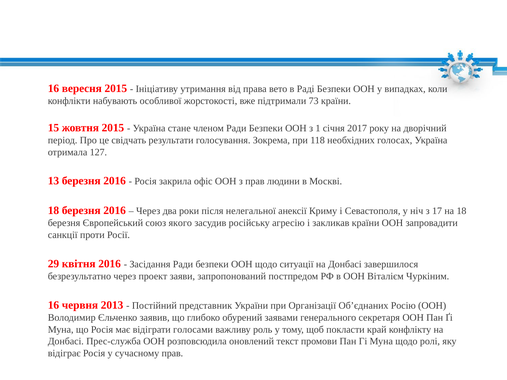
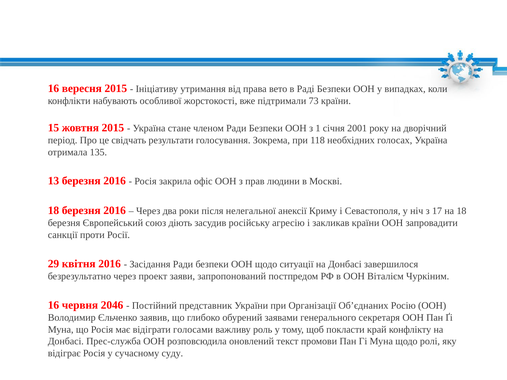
2017: 2017 -> 2001 (357, 128)
127: 127 -> 135 (98, 152)
якого: якого -> діють (180, 223)
2013: 2013 -> 2046 (112, 305)
сучасному прав: прав -> суду (172, 353)
